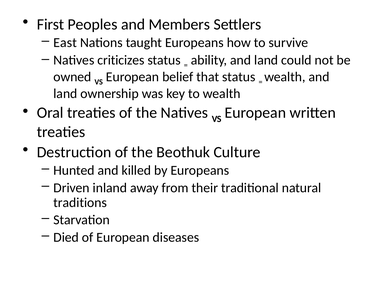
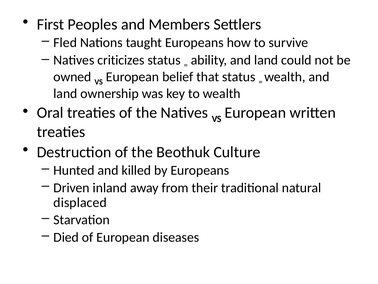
East: East -> Fled (65, 43)
traditions: traditions -> displaced (80, 202)
